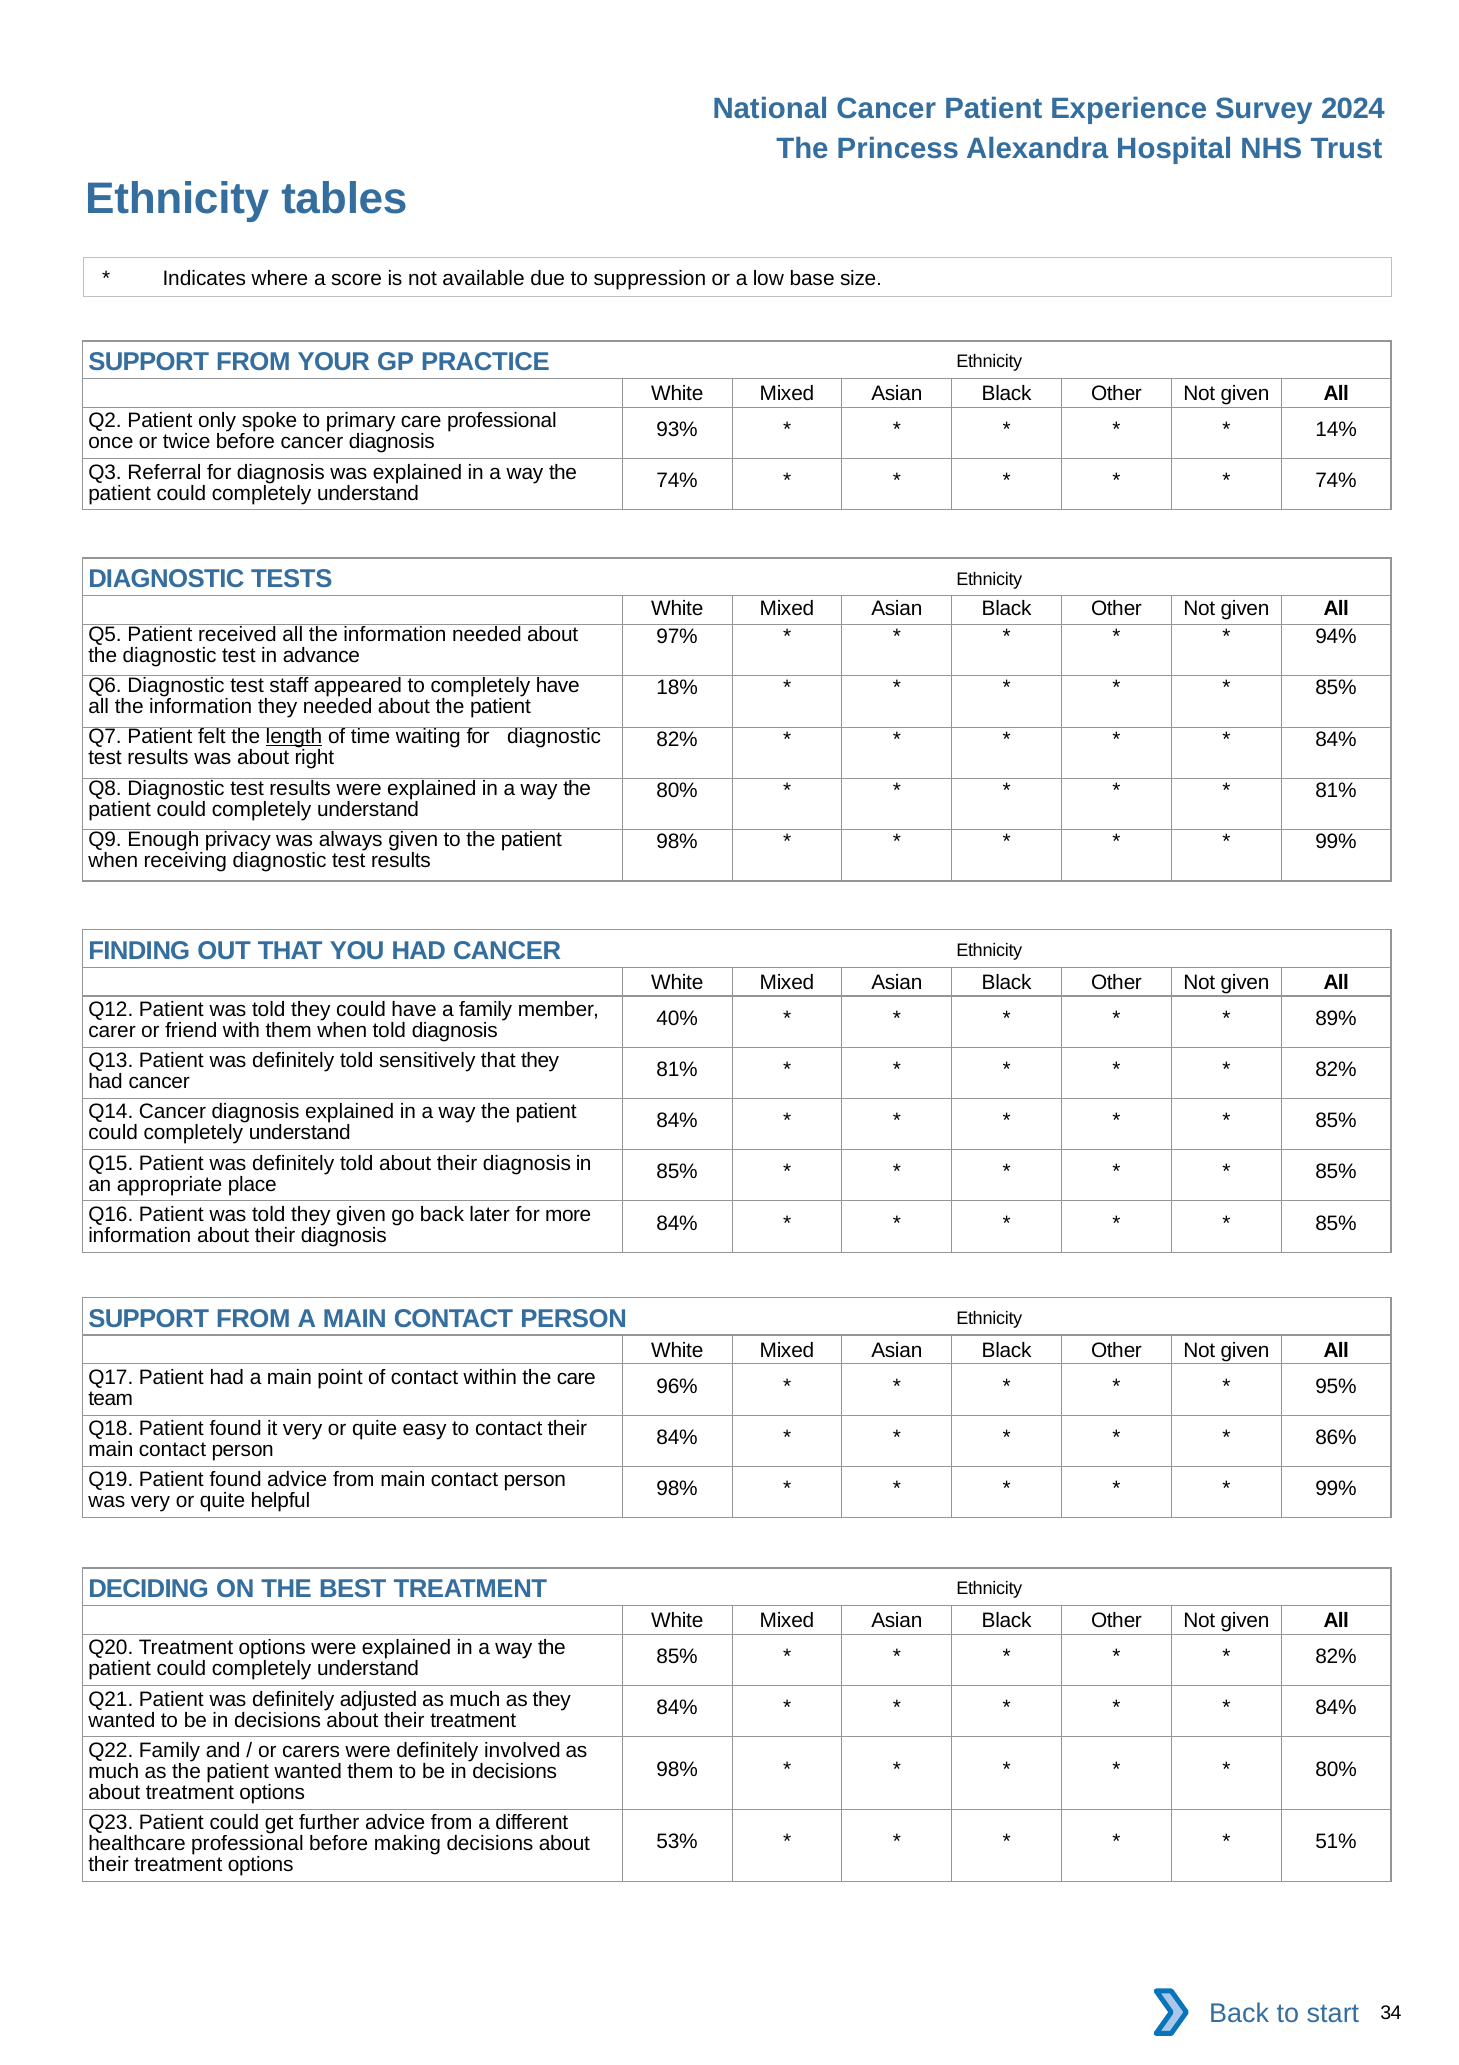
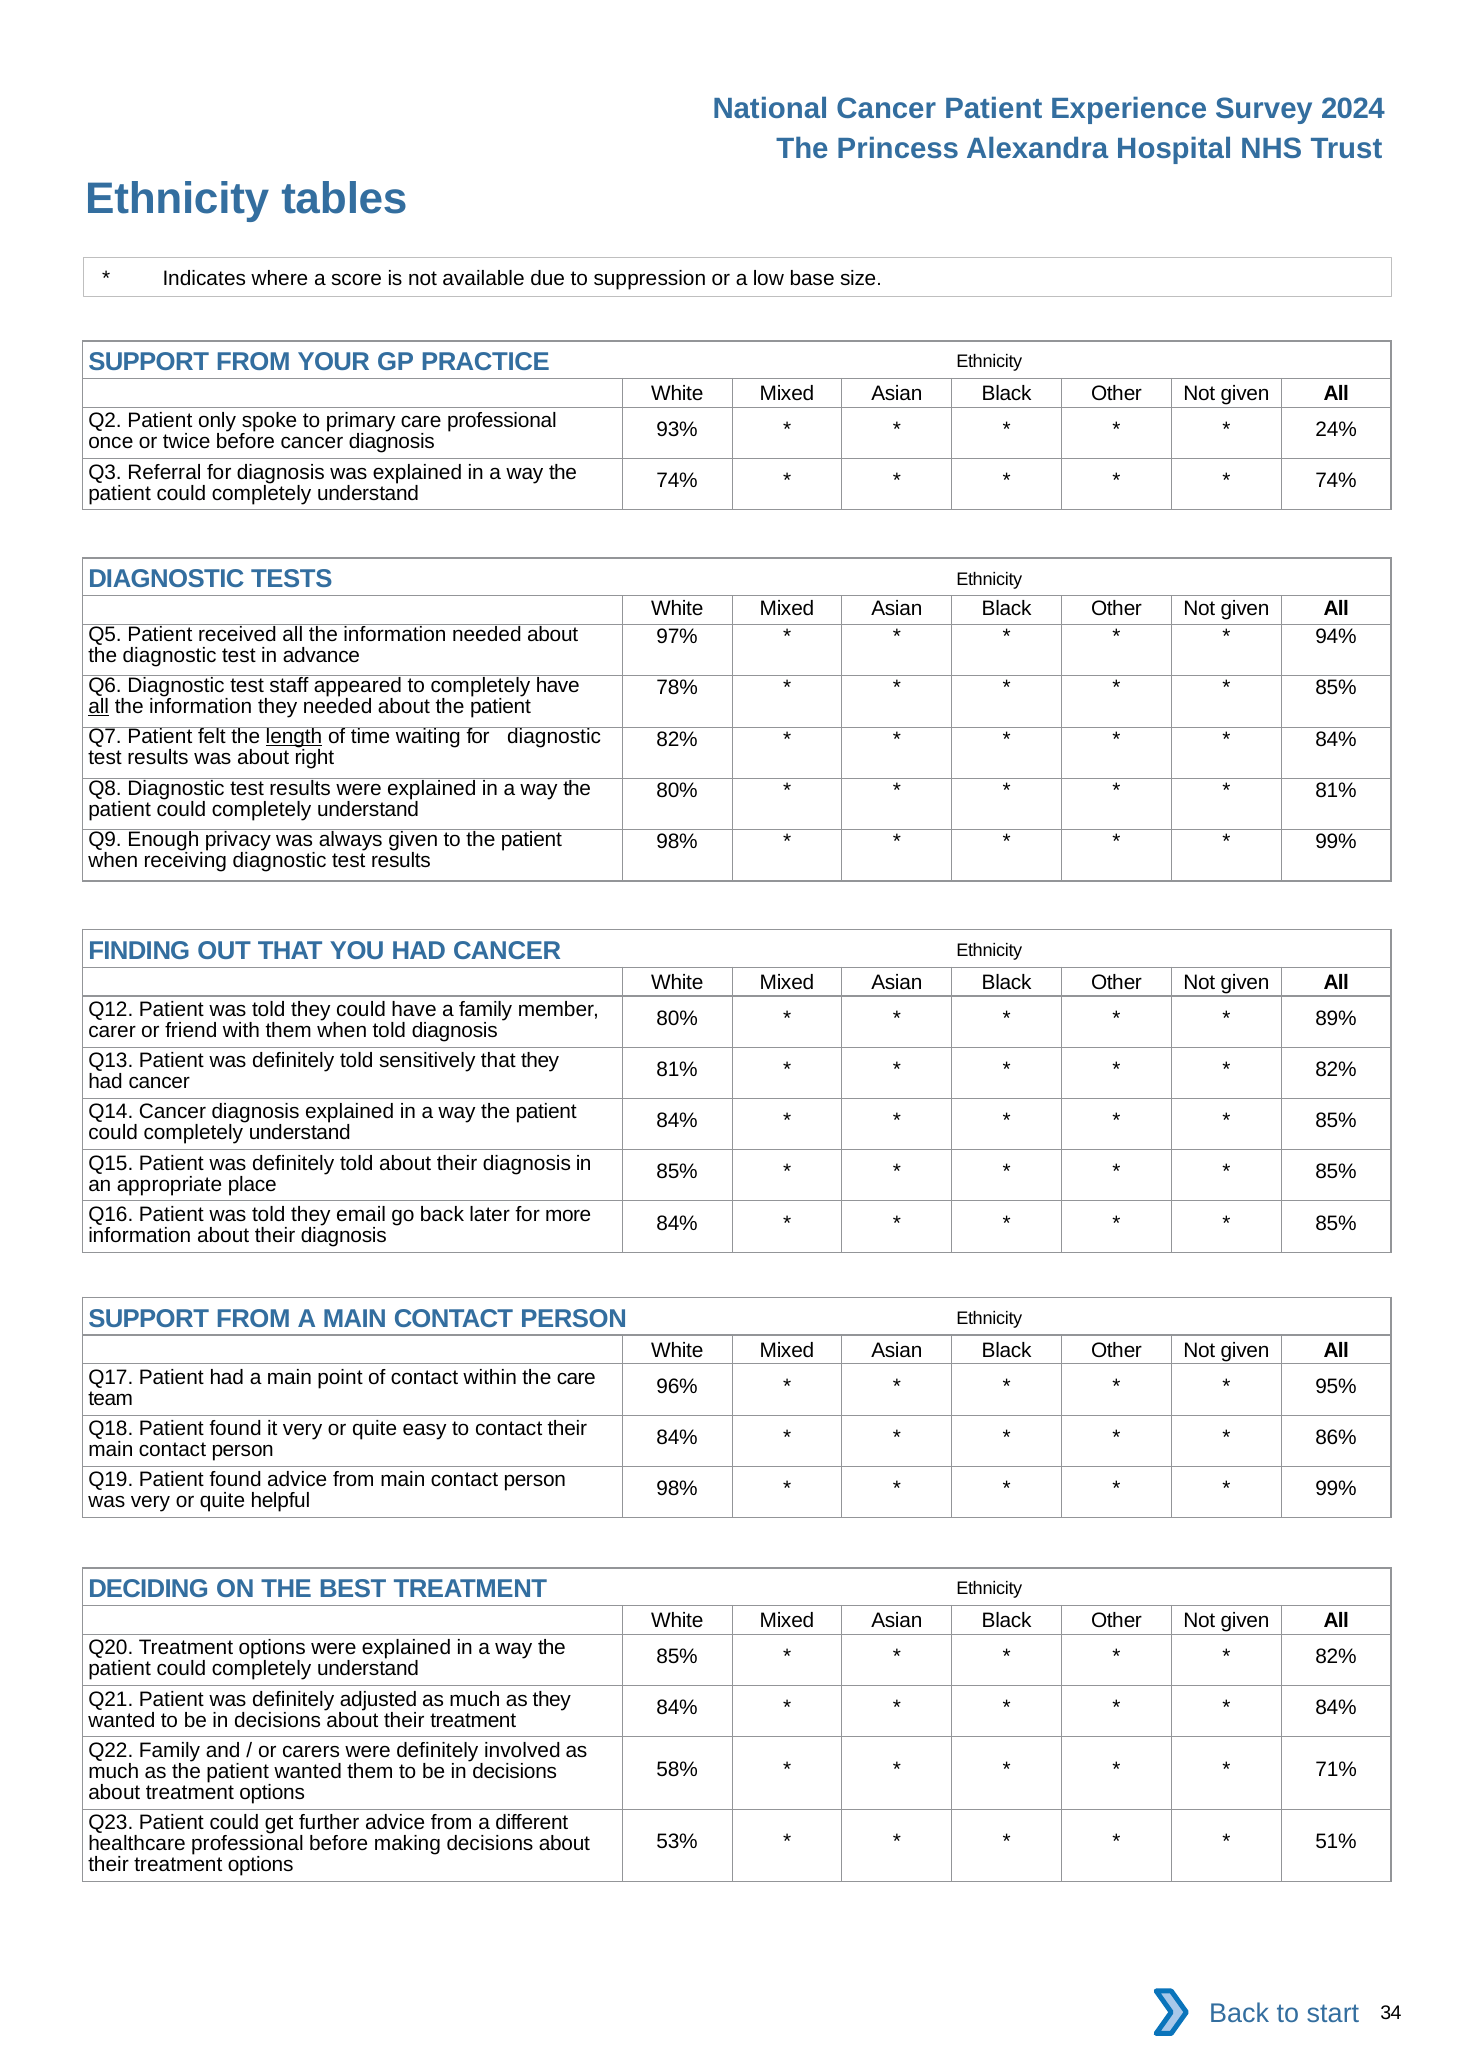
14%: 14% -> 24% (1336, 430)
18%: 18% -> 78% (677, 688)
all underline: none -> present (99, 707)
40%: 40% -> 80% (677, 1018)
they given: given -> email (361, 1214)
98%: 98% -> 58% (677, 1769)
80%: 80% -> 71% (1336, 1769)
